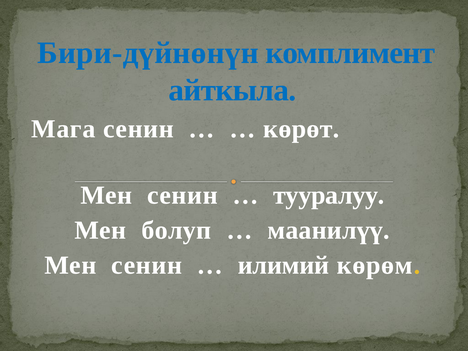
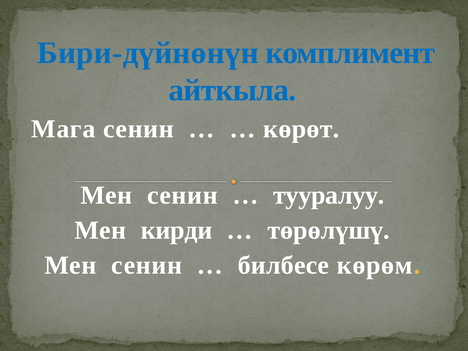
болуп: болуп -> кирди (177, 230)
маанилүү: маанилүү -> төрөлүшү (329, 230)
илимий: илимий -> билбесе (283, 265)
